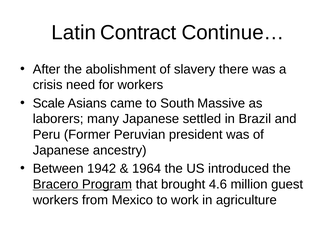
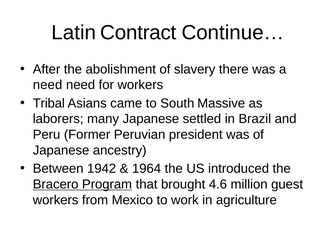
crisis: crisis -> need (48, 85)
Scale: Scale -> Tribal (49, 103)
